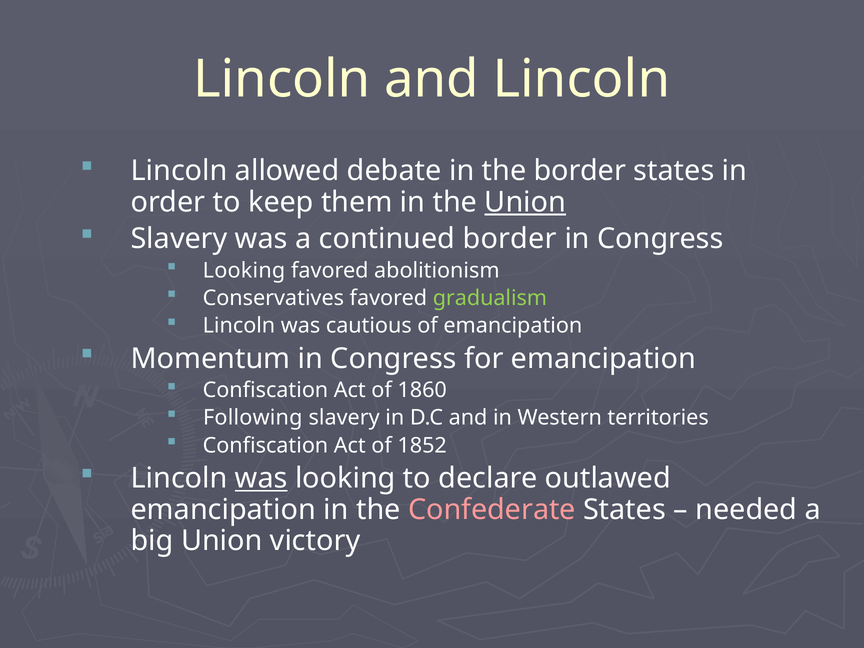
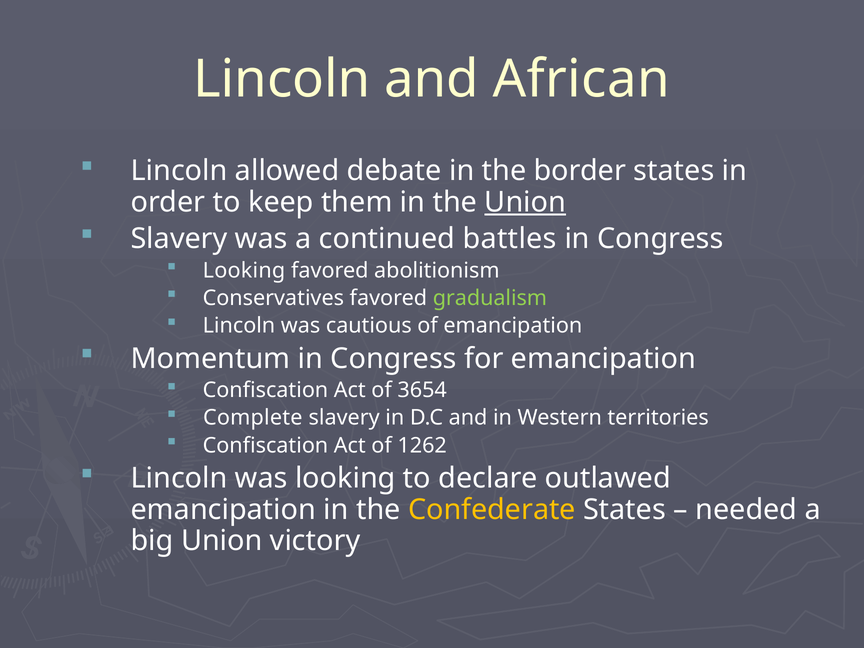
and Lincoln: Lincoln -> African (581, 79)
continued border: border -> battles (510, 239)
1860: 1860 -> 3654 (422, 390)
Following: Following -> Complete (253, 418)
1852: 1852 -> 1262 (422, 446)
was underline: present -> none (261, 478)
Confederate colour: pink -> yellow (492, 510)
